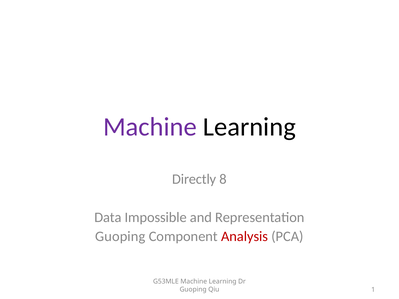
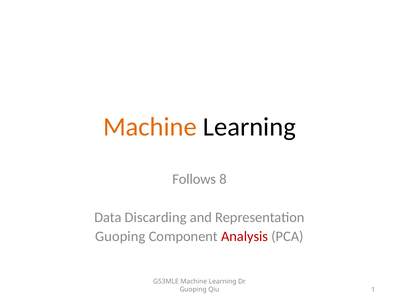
Machine colour: purple -> orange (150, 127)
Directly: Directly -> Follows (194, 179)
Impossible: Impossible -> Discarding (156, 217)
